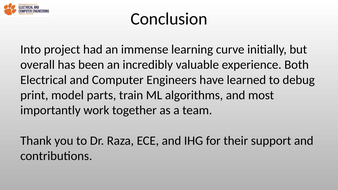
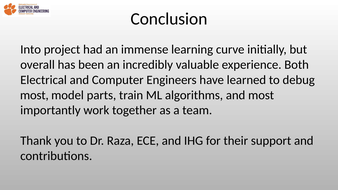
print: print -> most (34, 95)
